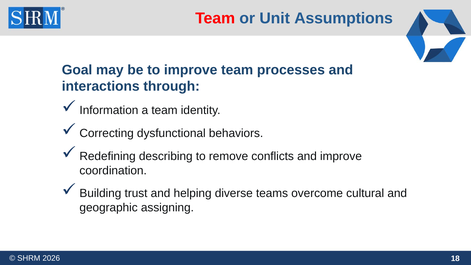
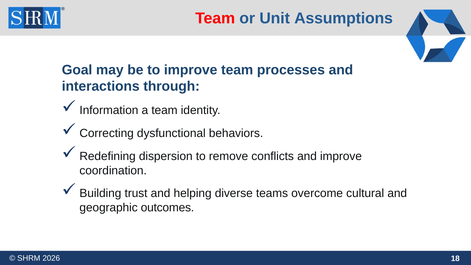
describing: describing -> dispersion (166, 156)
assigning: assigning -> outcomes (167, 208)
